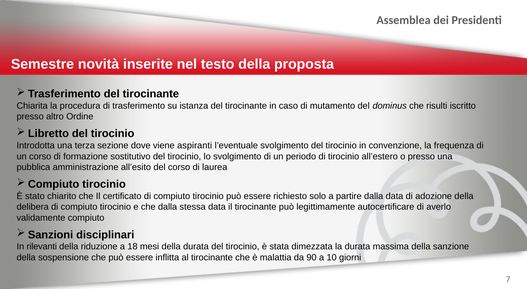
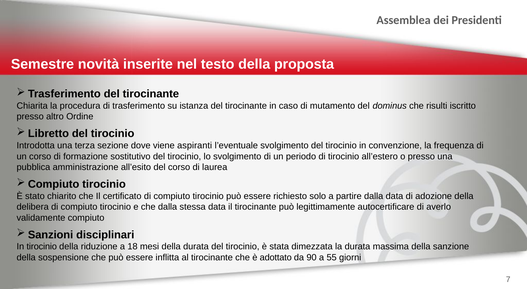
In rilevanti: rilevanti -> tirocinio (42, 247)
malattia: malattia -> adottato (276, 258)
10: 10 -> 55 (332, 258)
